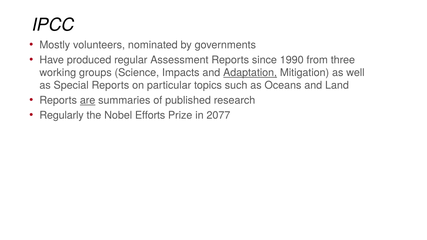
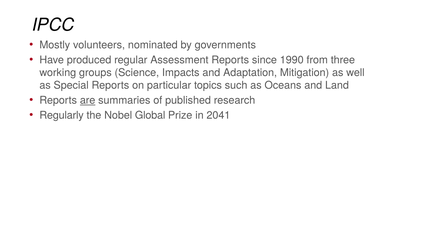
Adaptation underline: present -> none (250, 73)
Efforts: Efforts -> Global (150, 115)
2077: 2077 -> 2041 (218, 115)
